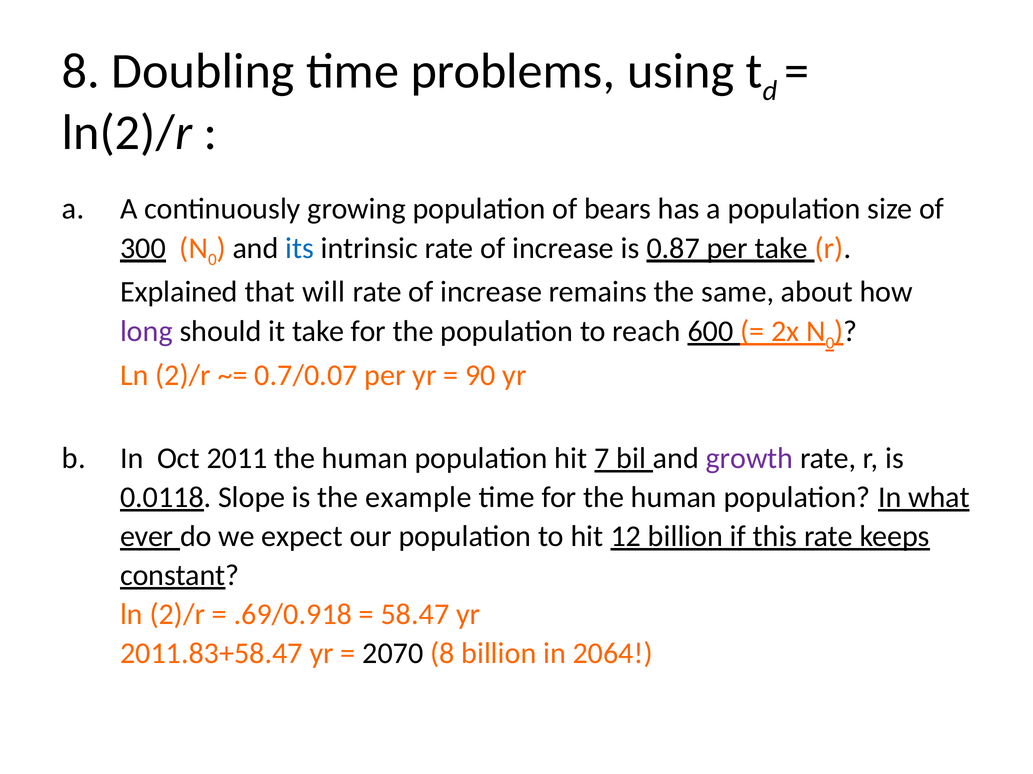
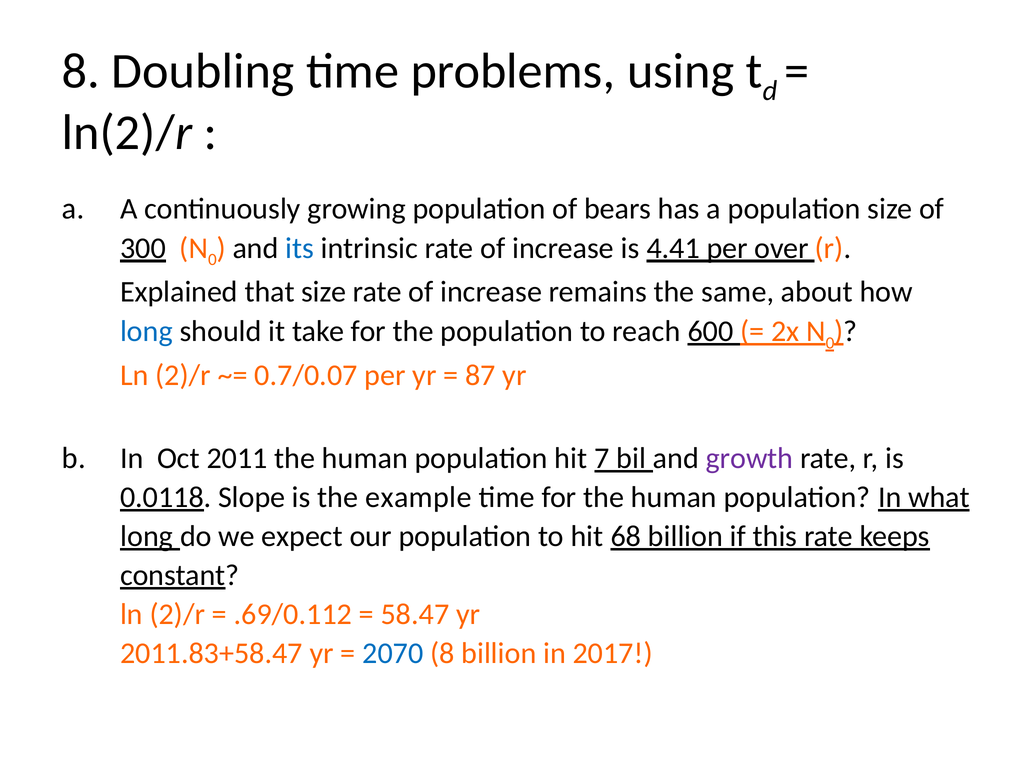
0.87: 0.87 -> 4.41 (673, 248)
per take: take -> over (781, 248)
that will: will -> size (324, 292)
long colour: purple -> blue (146, 332)
90: 90 -> 87 (480, 376)
ever: ever -> long (147, 537)
12: 12 -> 68 (626, 537)
.69/0.918: .69/0.918 -> .69/0.112 (293, 615)
2070 colour: black -> blue (393, 654)
2064: 2064 -> 2017 (613, 654)
